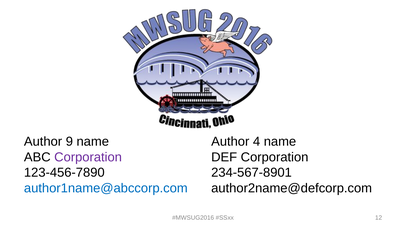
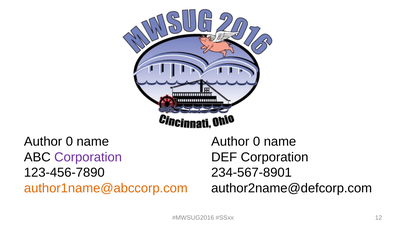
9: 9 -> 0 (69, 142)
4: 4 -> 0 (257, 142)
author1name@abccorp.com colour: blue -> orange (106, 189)
